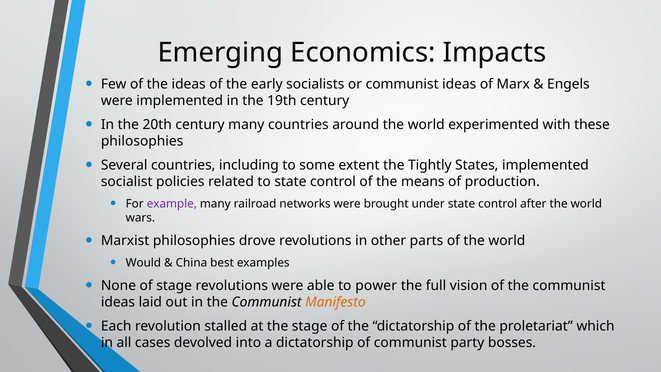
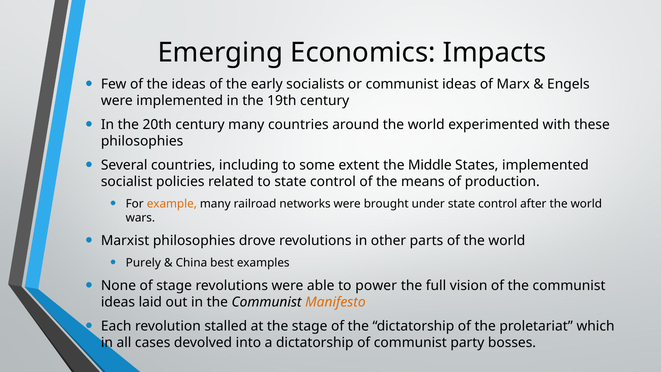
Tightly: Tightly -> Middle (430, 165)
example colour: purple -> orange (172, 204)
Would: Would -> Purely (143, 263)
